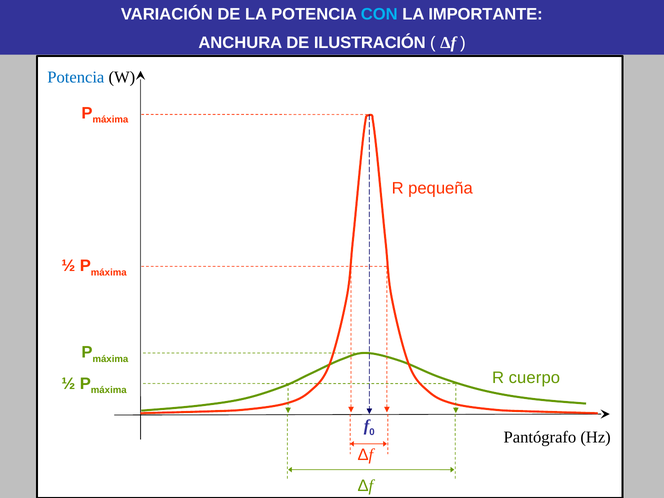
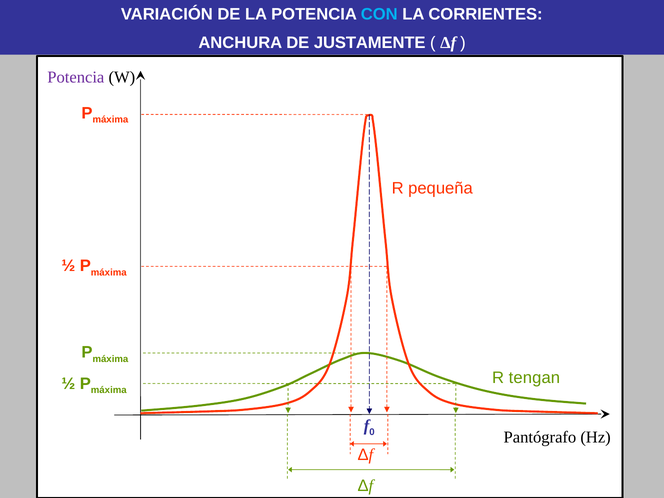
IMPORTANTE: IMPORTANTE -> CORRIENTES (486, 14)
ILUSTRACIÓN: ILUSTRACIÓN -> JUSTAMENTE (370, 43)
Potencia colour: blue -> purple (76, 77)
cuerpo: cuerpo -> tengan (534, 378)
